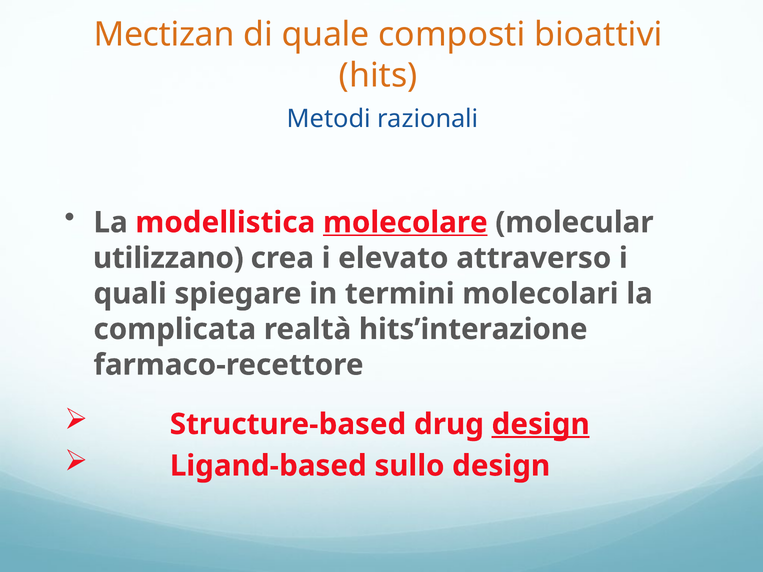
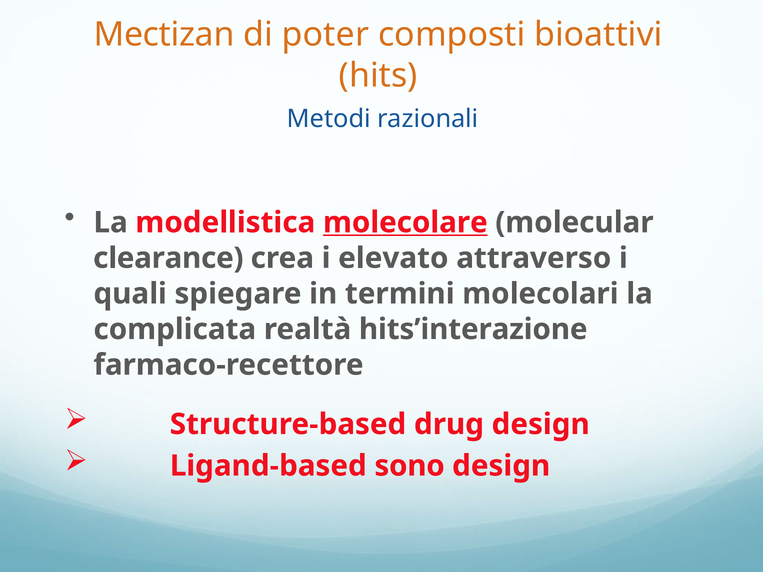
quale: quale -> poter (325, 35)
utilizzano: utilizzano -> clearance (168, 258)
design underline: present -> none (541, 424)
sullo: sullo -> sono (410, 466)
